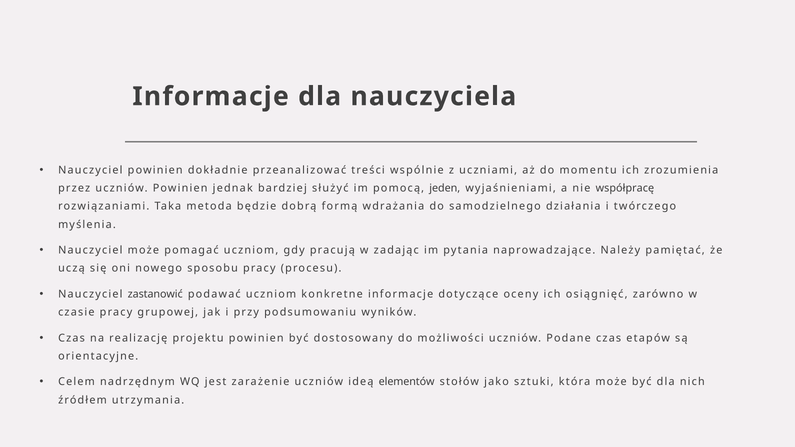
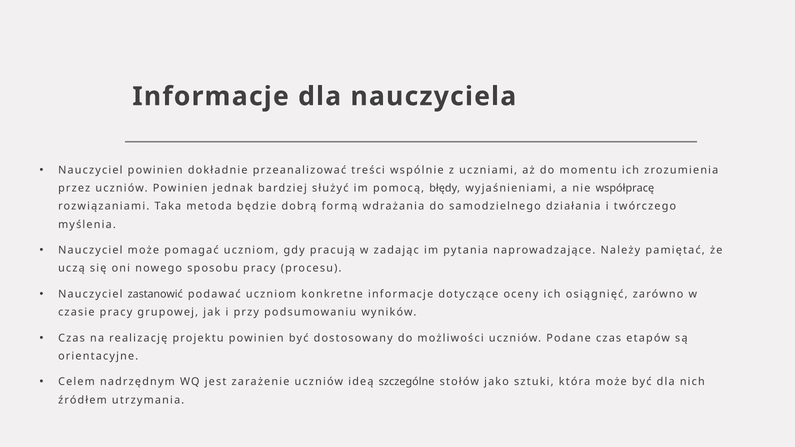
jeden: jeden -> błędy (445, 188)
elementów: elementów -> szczególne (407, 382)
